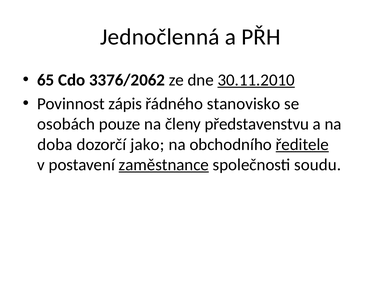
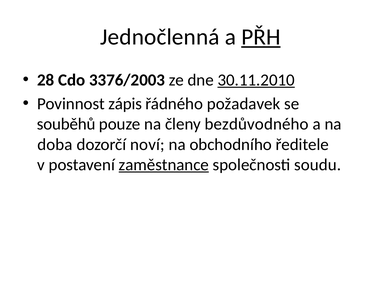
PŘH underline: none -> present (261, 37)
65: 65 -> 28 (46, 80)
3376/2062: 3376/2062 -> 3376/2003 (127, 80)
stanovisko: stanovisko -> požadavek (244, 104)
osobách: osobách -> souběhů (66, 124)
představenstvu: představenstvu -> bezdůvodného (257, 124)
jako: jako -> noví (147, 144)
ředitele underline: present -> none (302, 144)
